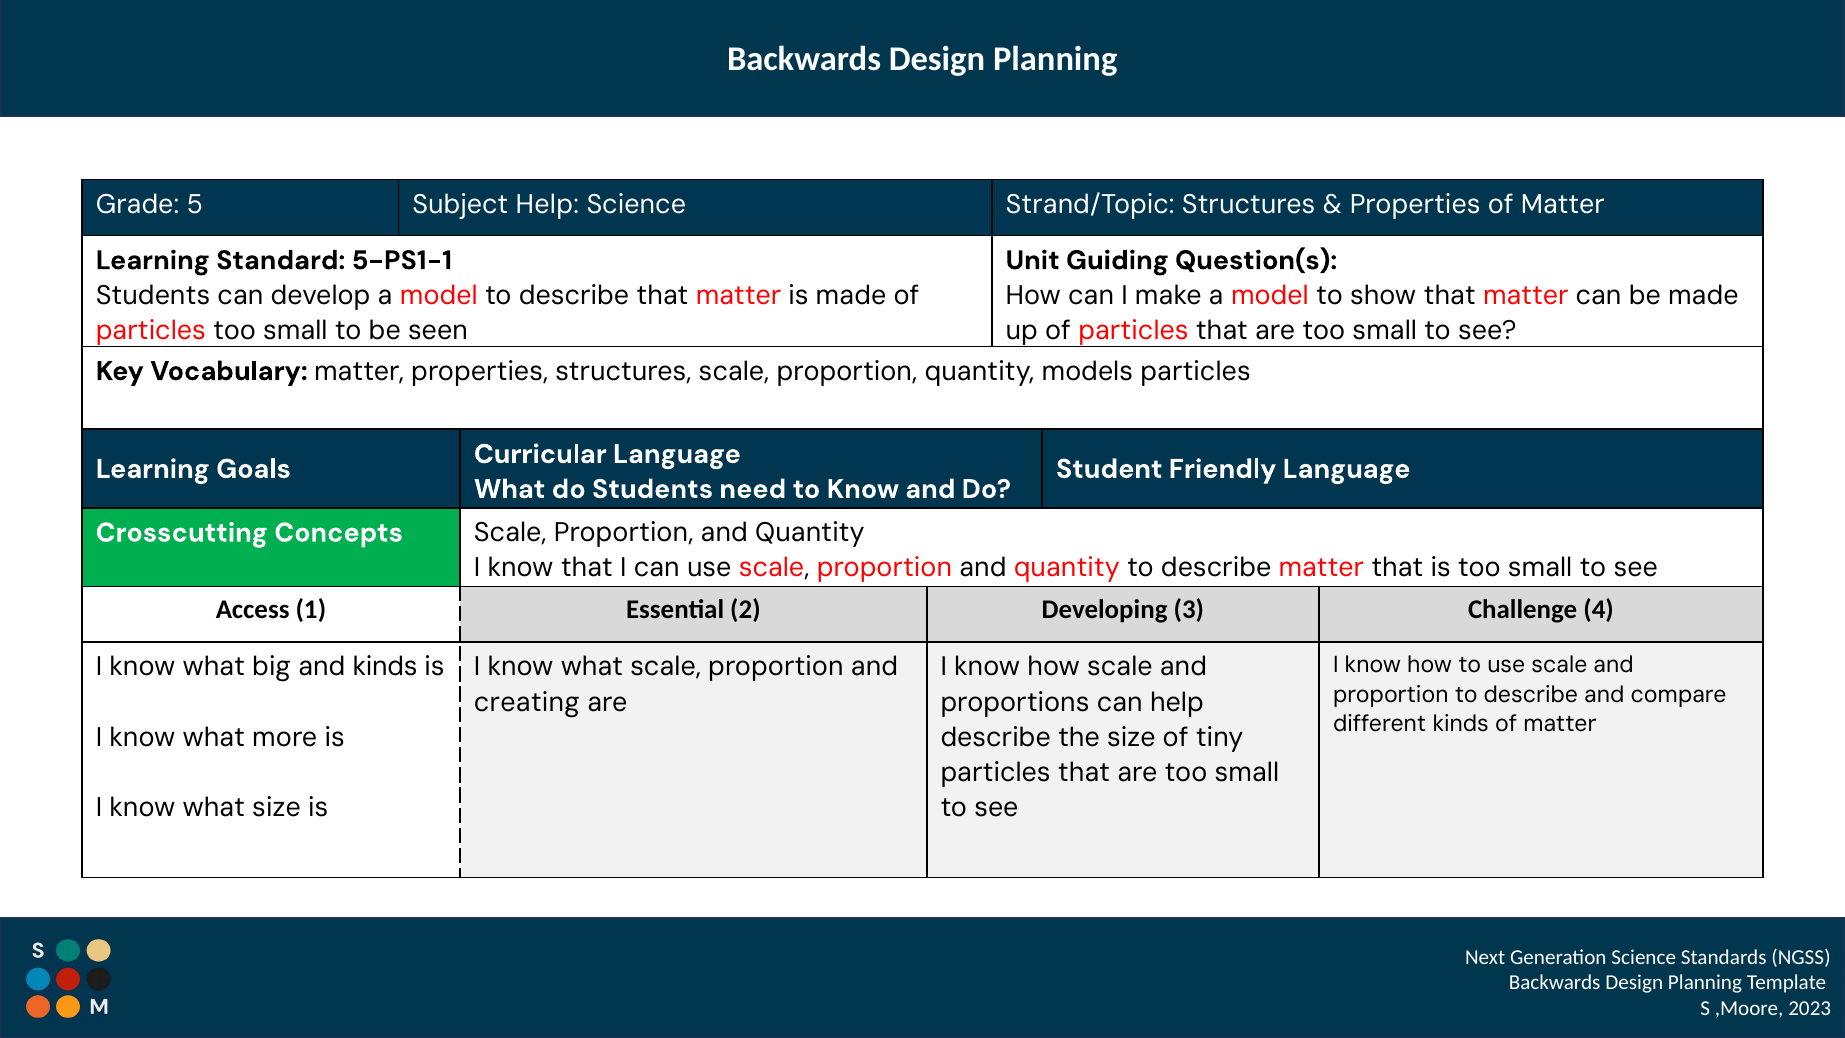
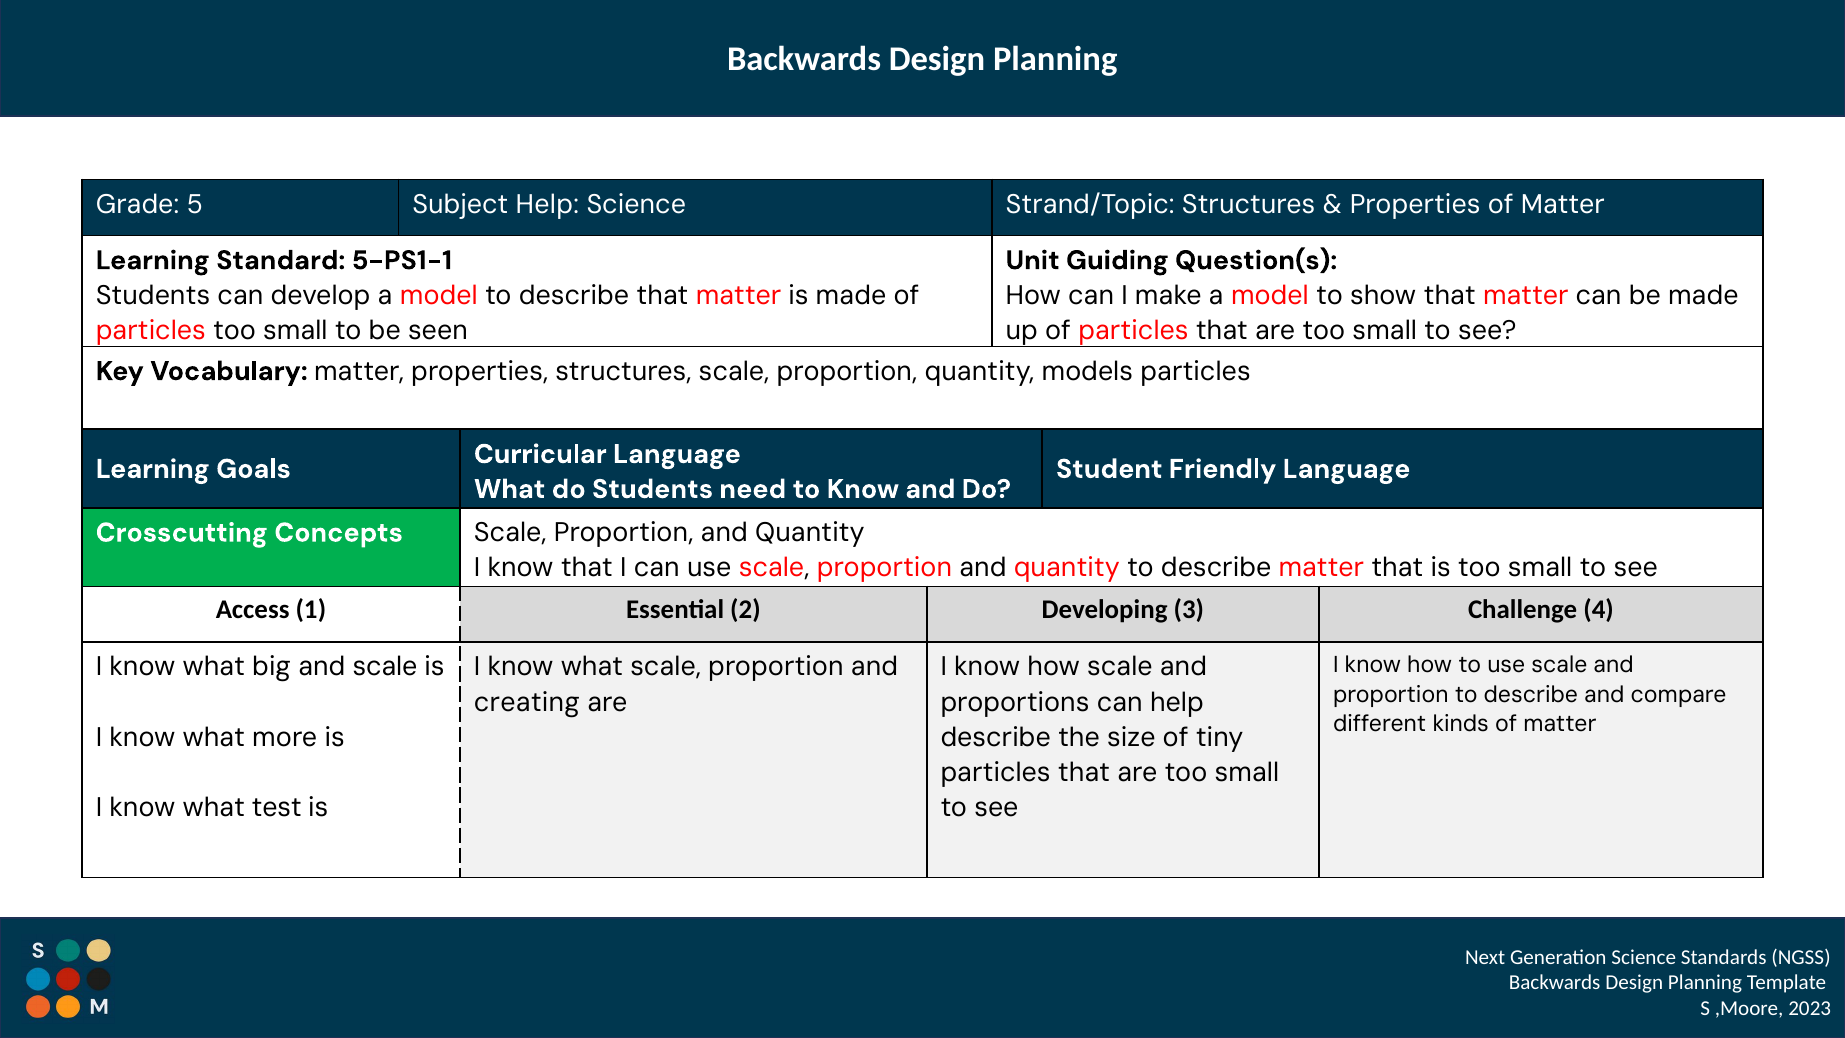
and kinds: kinds -> scale (385, 667)
what size: size -> test (277, 807)
